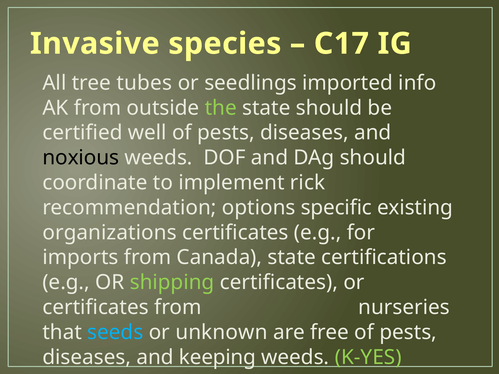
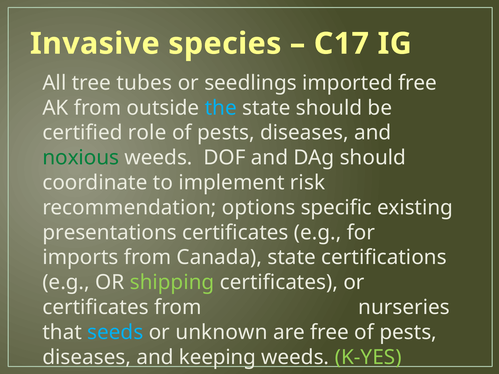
imported info: info -> free (417, 83)
the colour: light green -> light blue (221, 108)
well: well -> role (147, 133)
noxious colour: black -> green (81, 158)
rick: rick -> risk (308, 183)
organizations: organizations -> presentations (110, 233)
